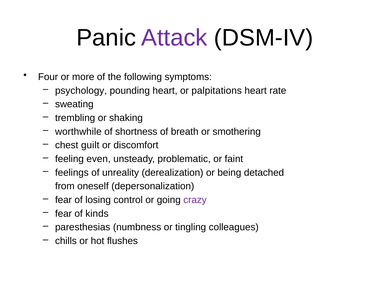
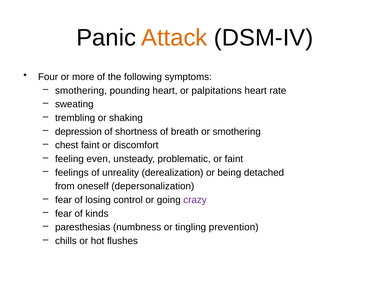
Attack colour: purple -> orange (174, 38)
psychology: psychology -> smothering (81, 90)
worthwhile: worthwhile -> depression (78, 131)
chest guilt: guilt -> faint (90, 145)
colleagues: colleagues -> prevention (234, 227)
